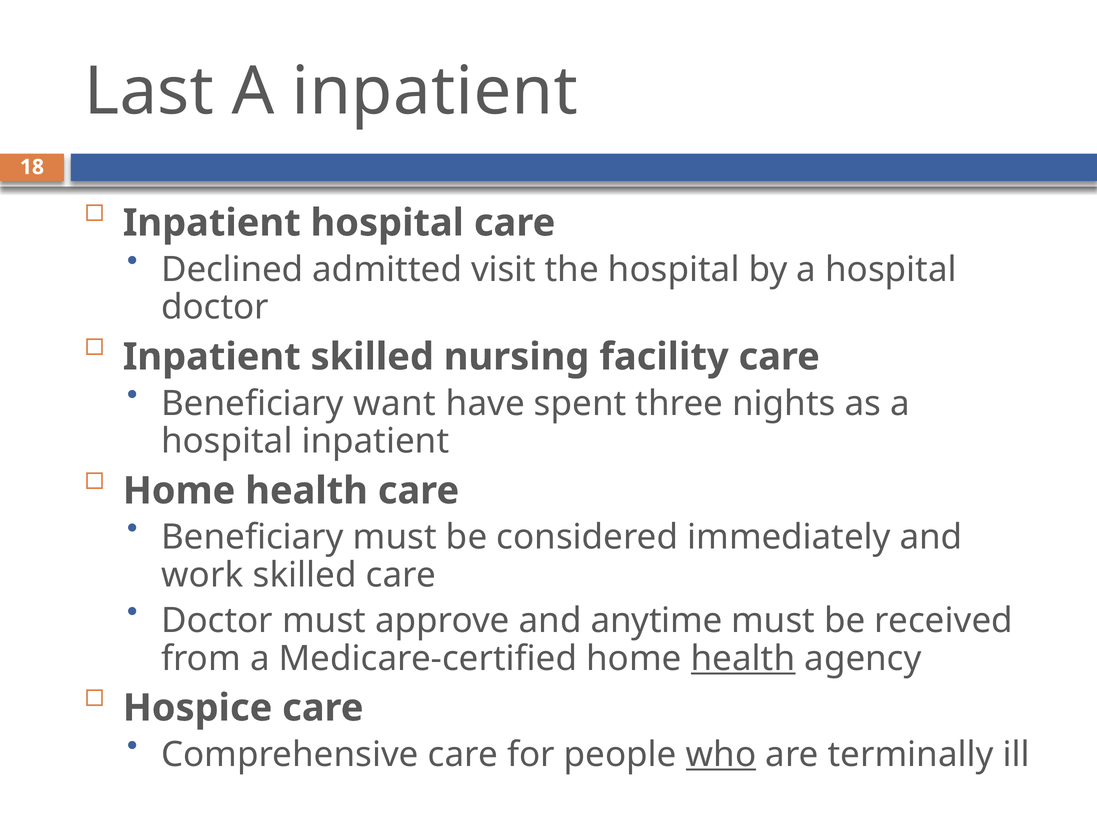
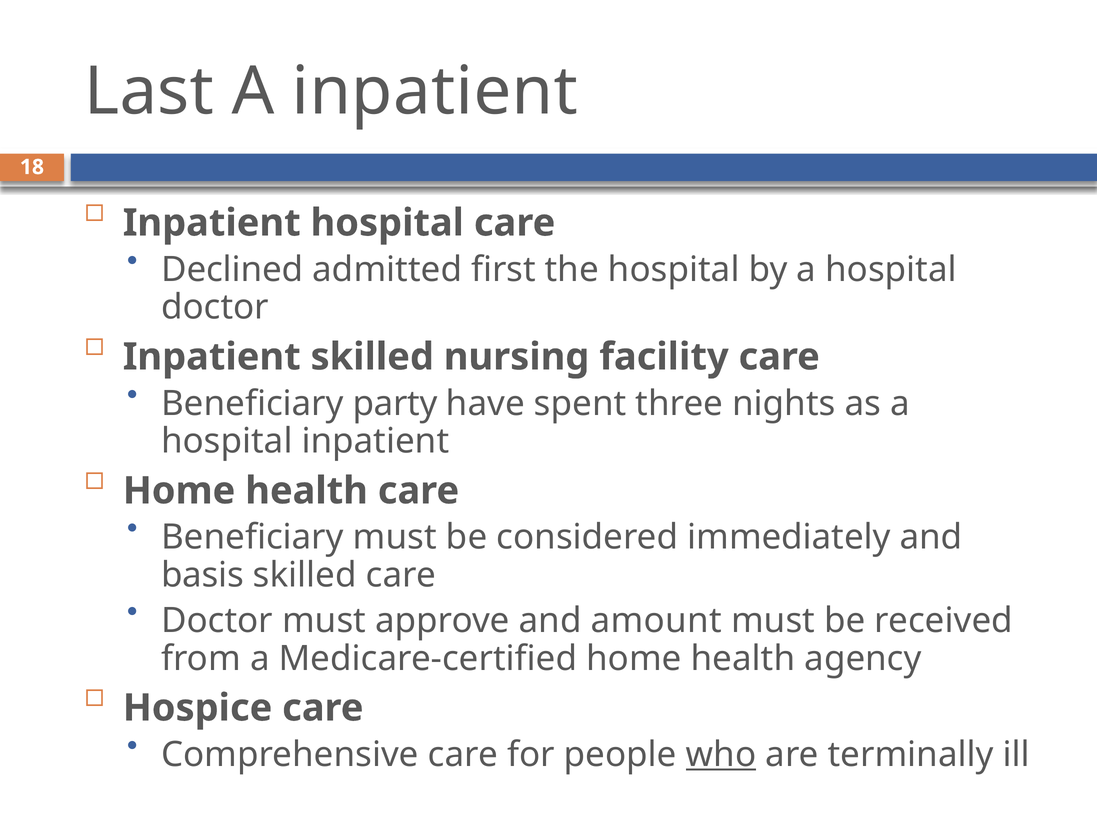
visit: visit -> first (503, 269)
want: want -> party (395, 403)
work: work -> basis (203, 575)
anytime: anytime -> amount (656, 620)
health underline: present -> none (743, 658)
